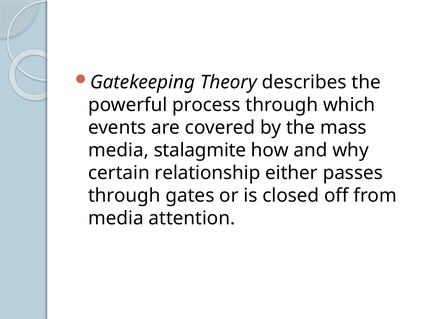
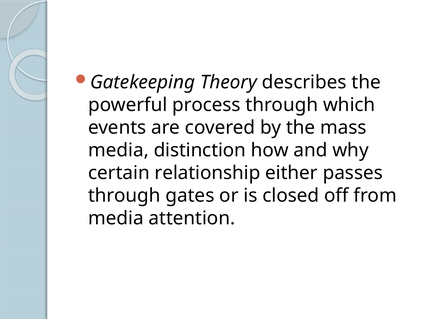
stalagmite: stalagmite -> distinction (200, 150)
